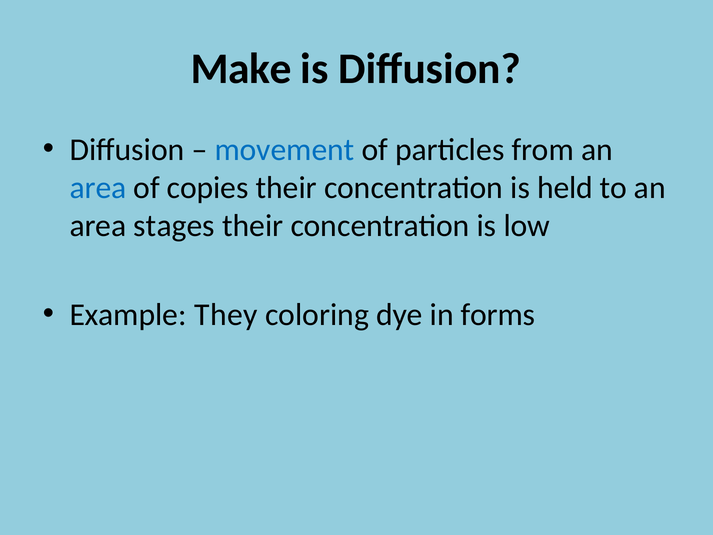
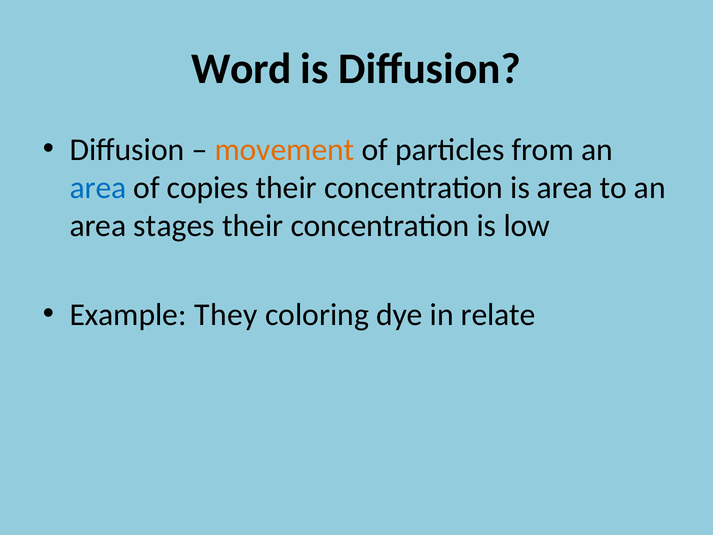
Make: Make -> Word (241, 69)
movement colour: blue -> orange (284, 150)
is held: held -> area (565, 188)
forms: forms -> relate (498, 314)
